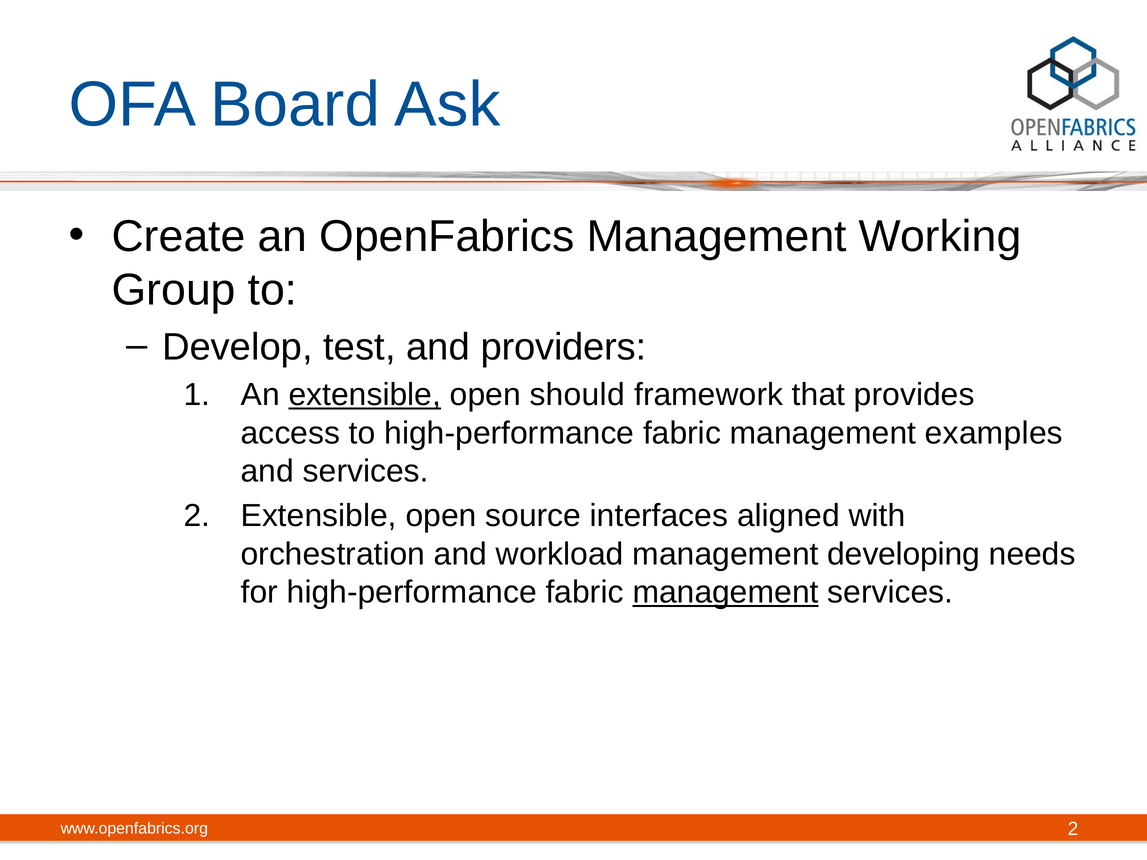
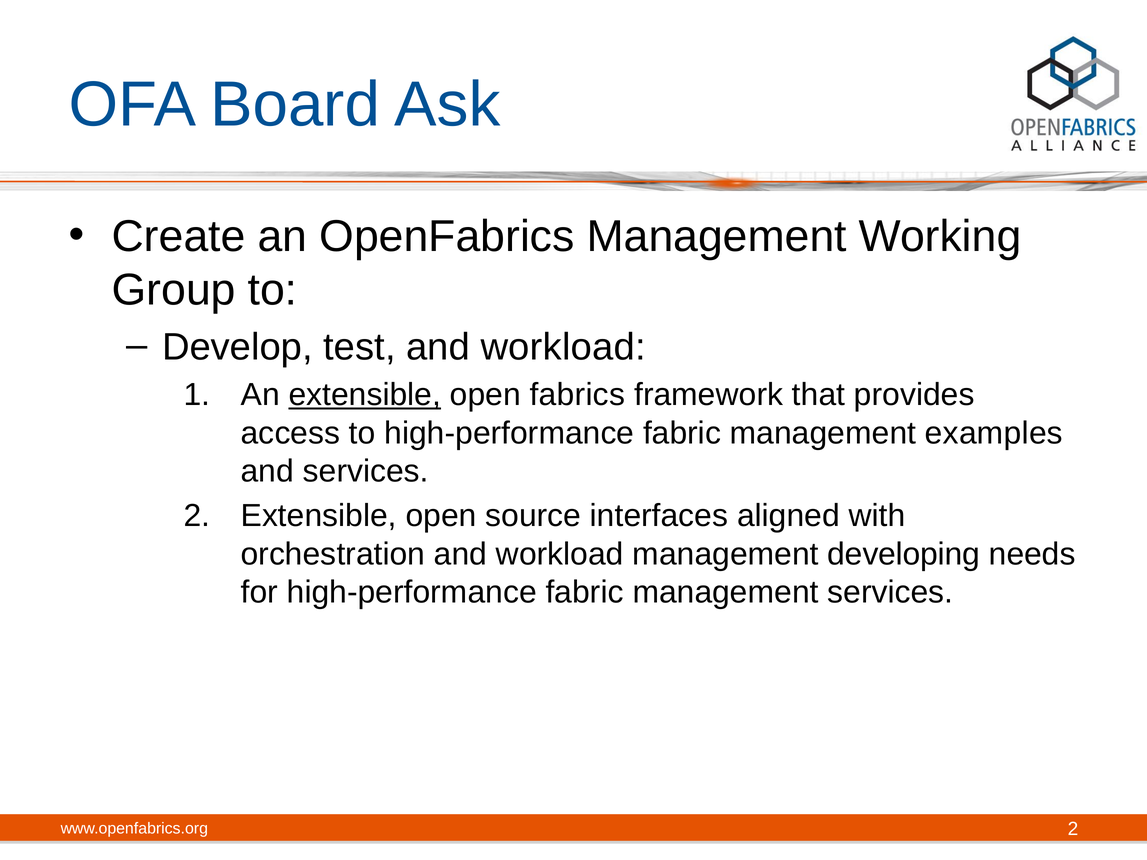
test and providers: providers -> workload (563, 347)
should: should -> fabrics (577, 395)
management underline: present -> none (726, 593)
